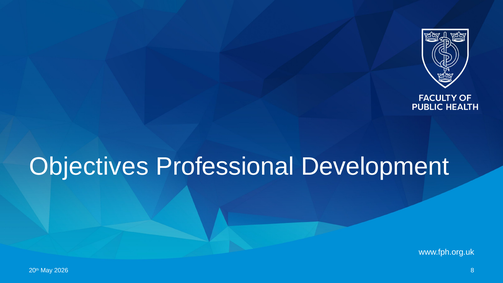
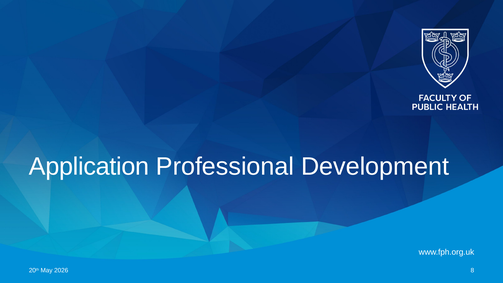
Objectives: Objectives -> Application (89, 167)
